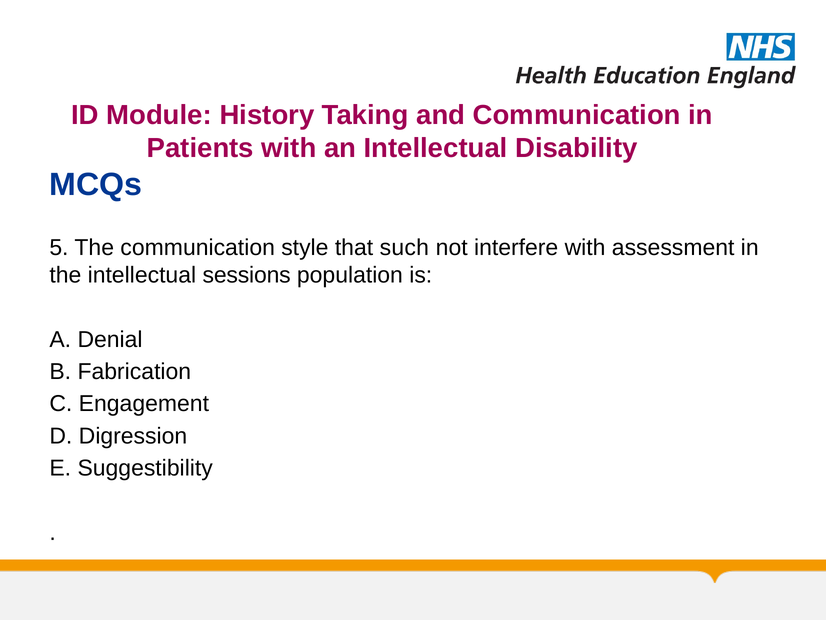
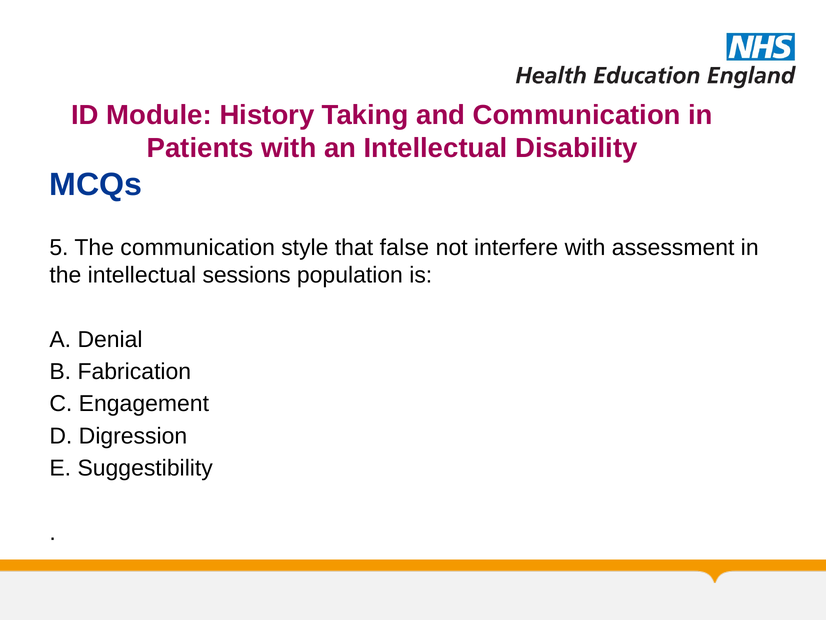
such: such -> false (404, 248)
